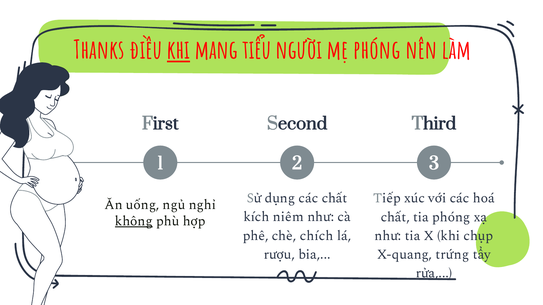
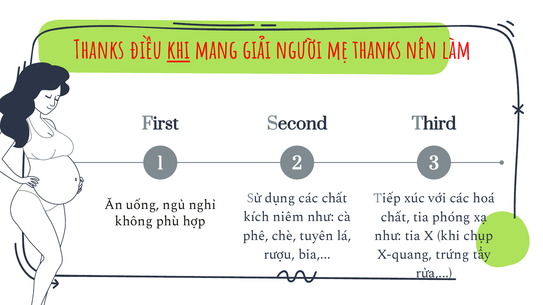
tiểu: tiểu -> giải (257, 51)
mẹ phóng: phóng -> thanks (377, 51)
không underline: present -> none (134, 221)
chích: chích -> tuyên (317, 236)
